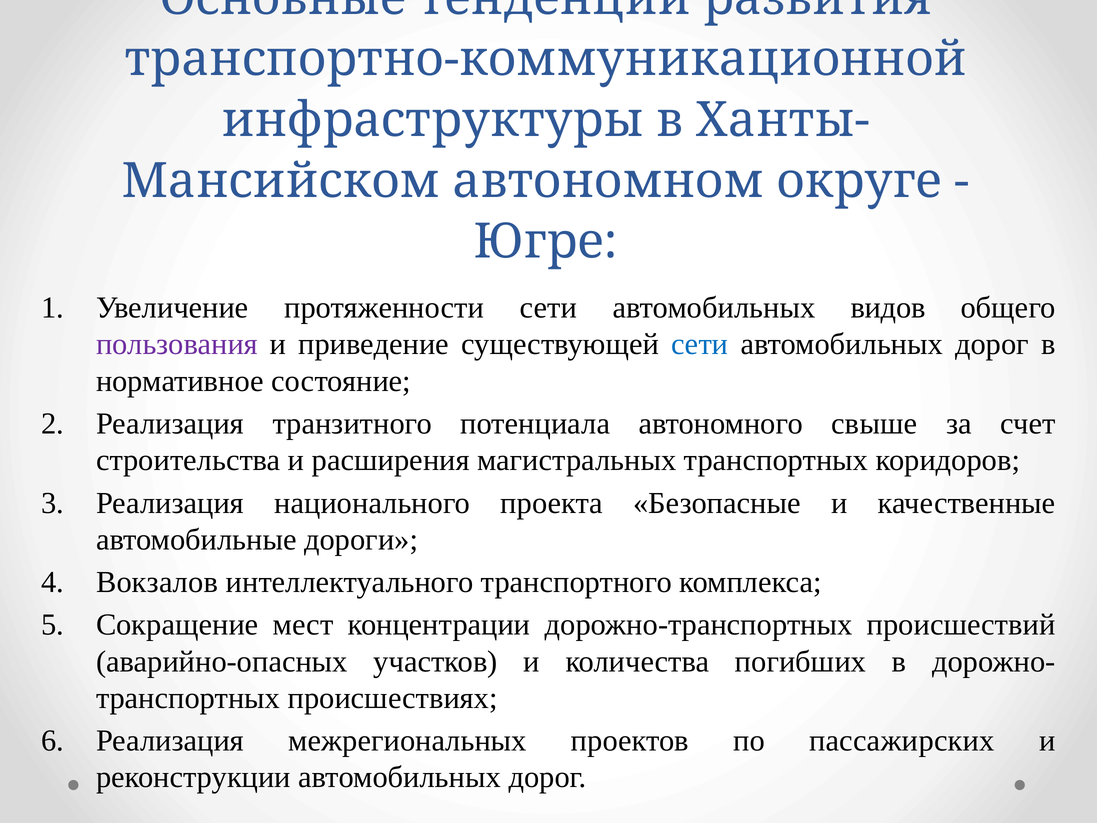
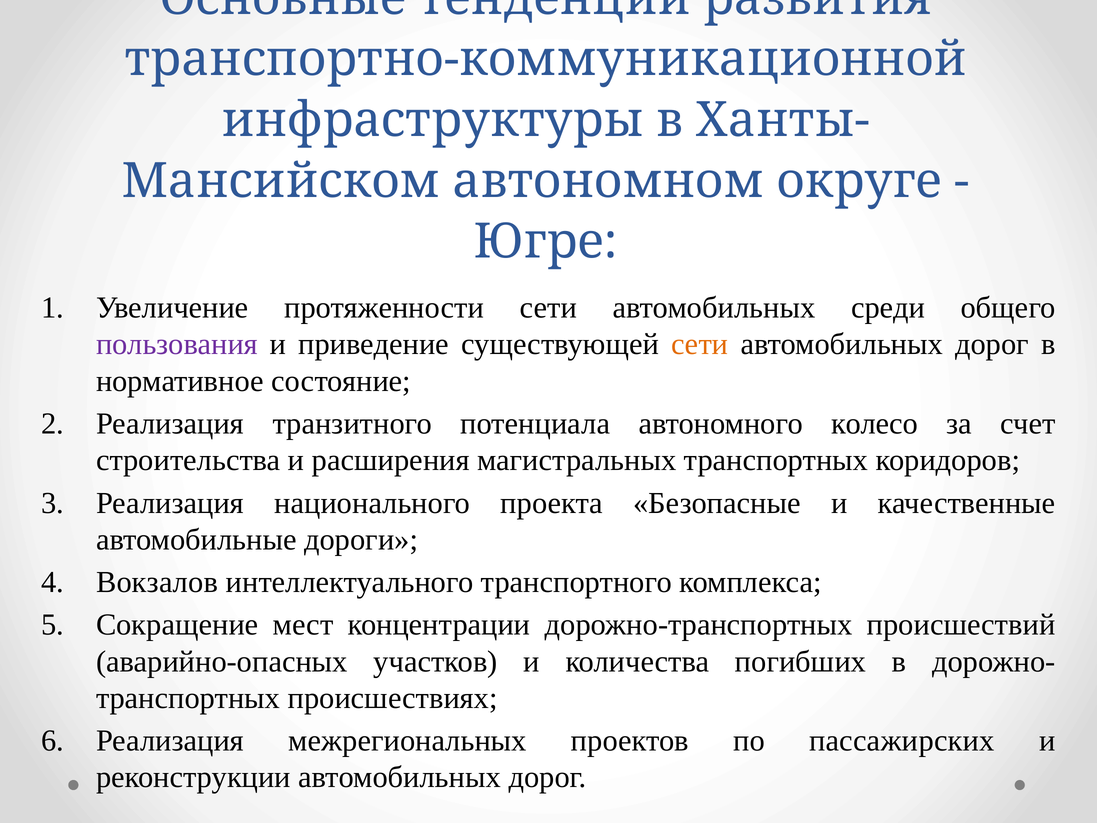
видов: видов -> среди (888, 308)
сети colour: blue -> orange (700, 344)
свыше: свыше -> колесо (875, 424)
